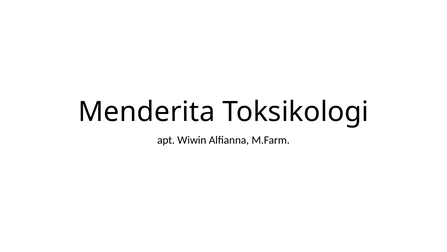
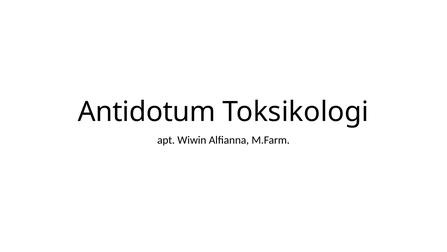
Menderita: Menderita -> Antidotum (147, 112)
